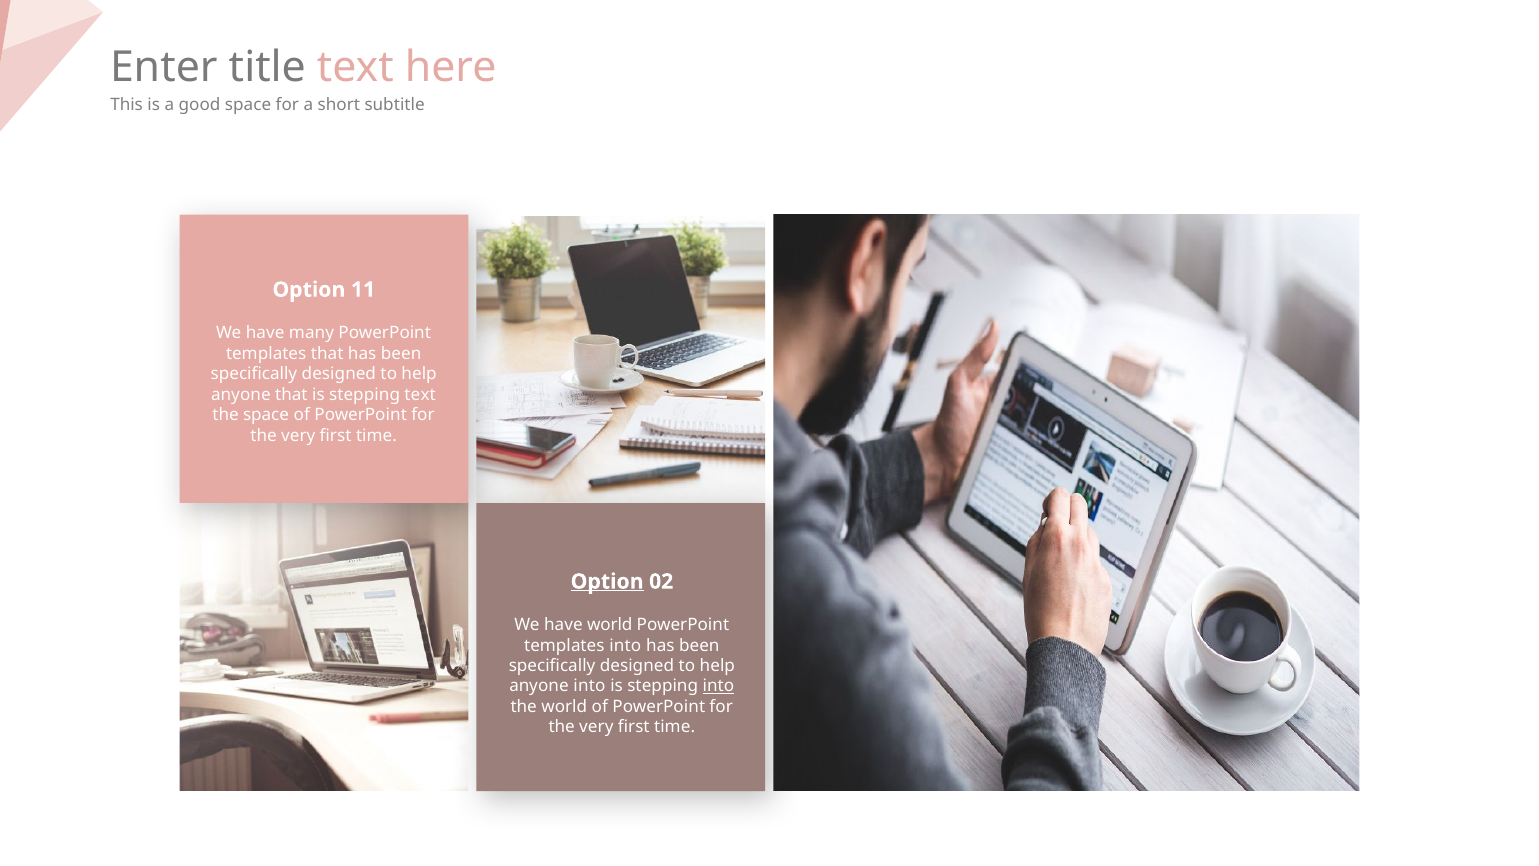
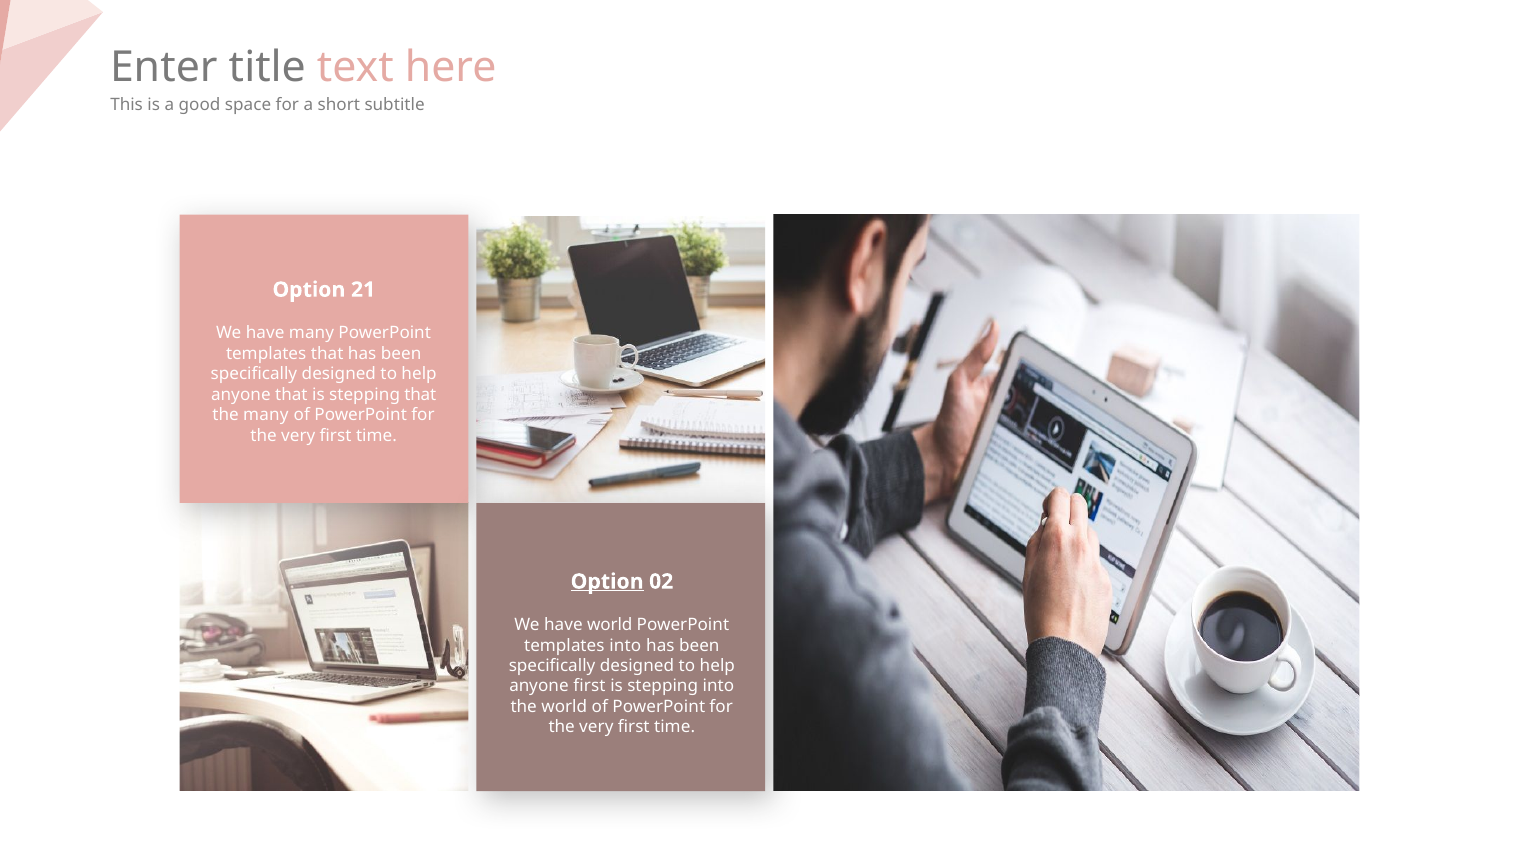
11: 11 -> 21 (363, 290)
stepping text: text -> that (420, 394)
the space: space -> many (266, 415)
anyone into: into -> first (589, 686)
into underline: present -> none (718, 686)
